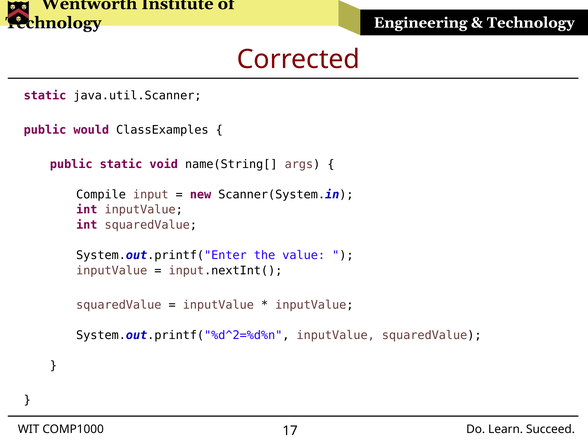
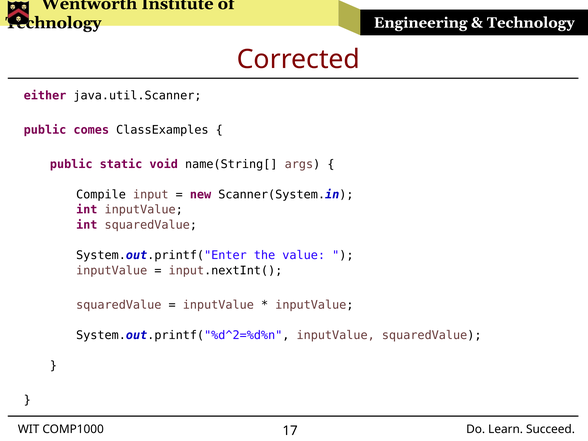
static: static -> either (45, 96)
would: would -> comes (91, 130)
